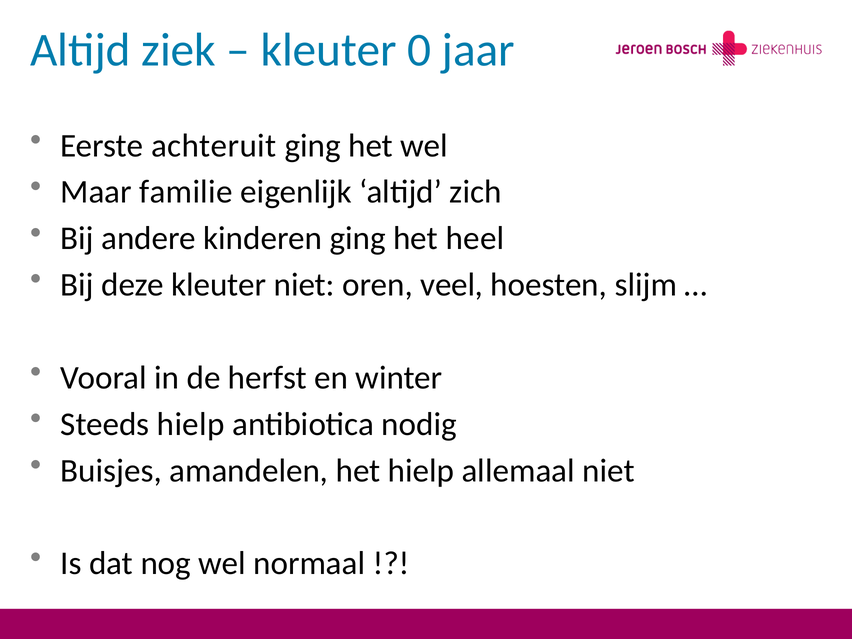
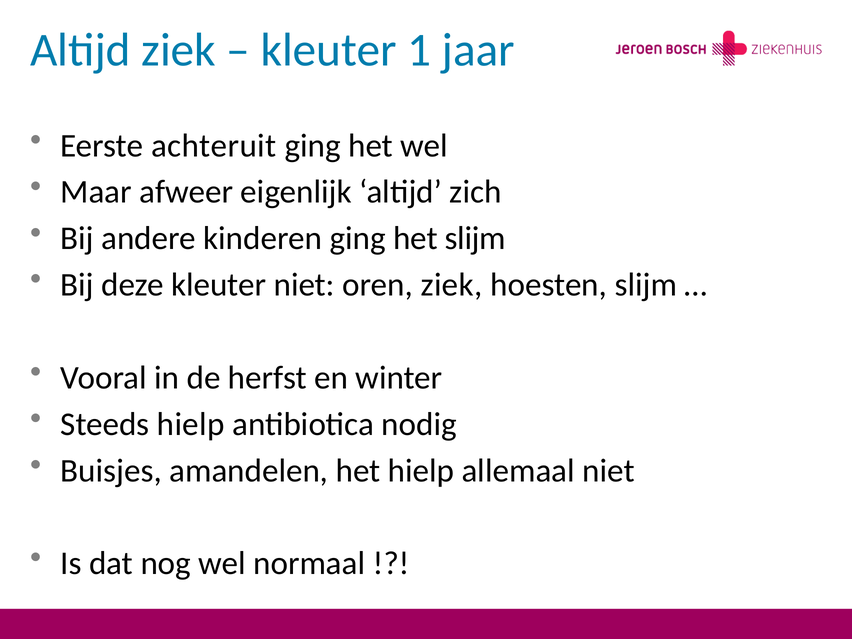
0: 0 -> 1 (419, 50)
familie: familie -> afweer (186, 192)
het heel: heel -> slijm (475, 238)
oren veel: veel -> ziek (452, 285)
